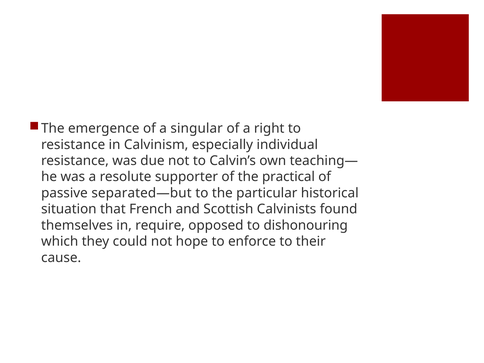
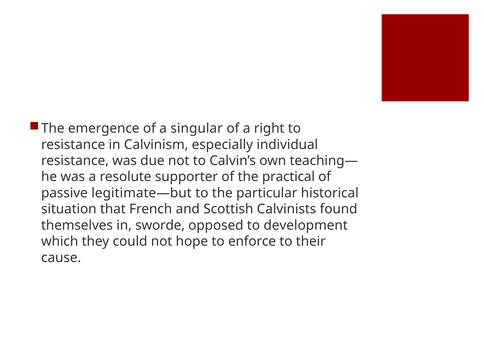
separated—but: separated—but -> legitimate—but (142, 193)
require: require -> sworde (160, 225)
dishonouring: dishonouring -> development (306, 225)
